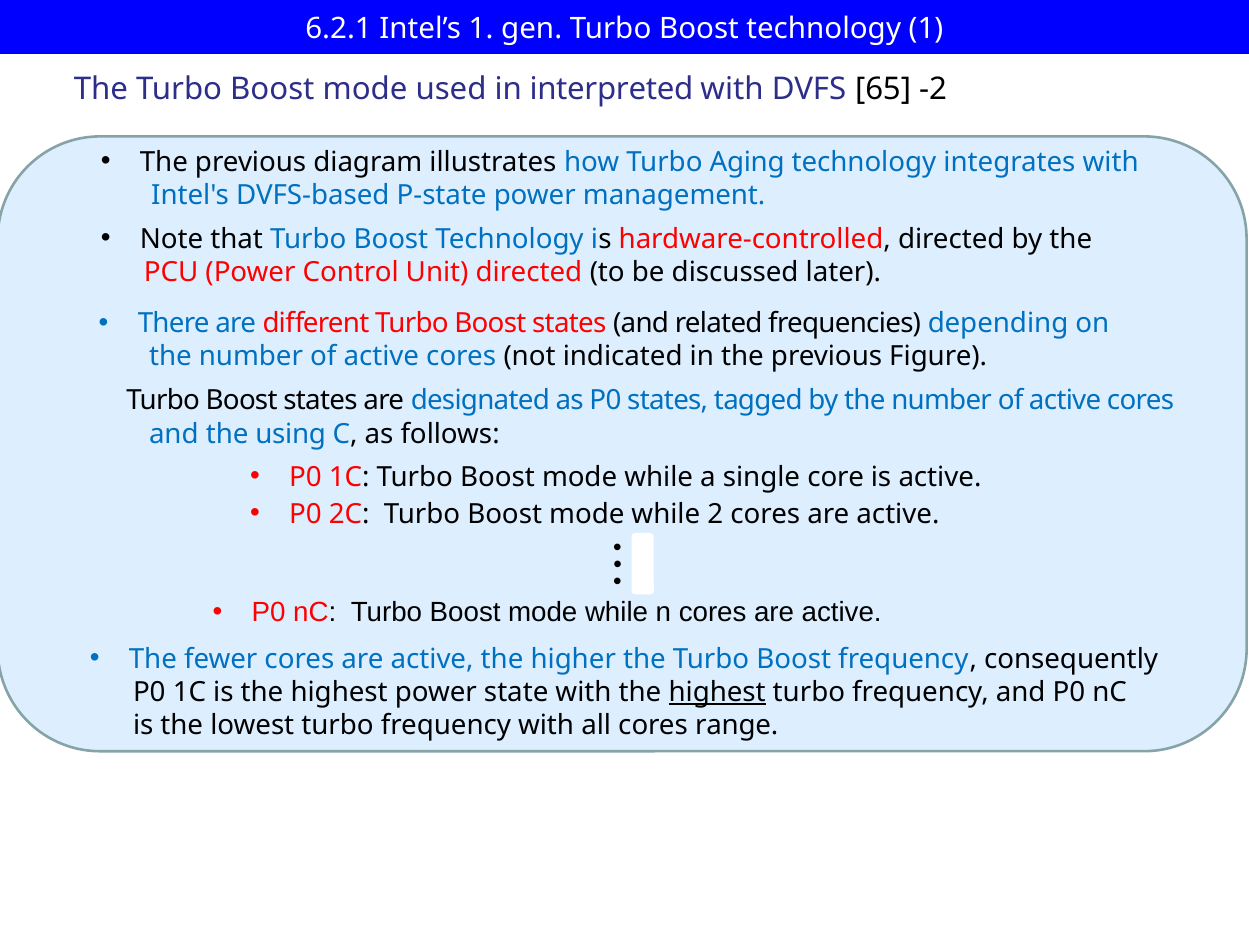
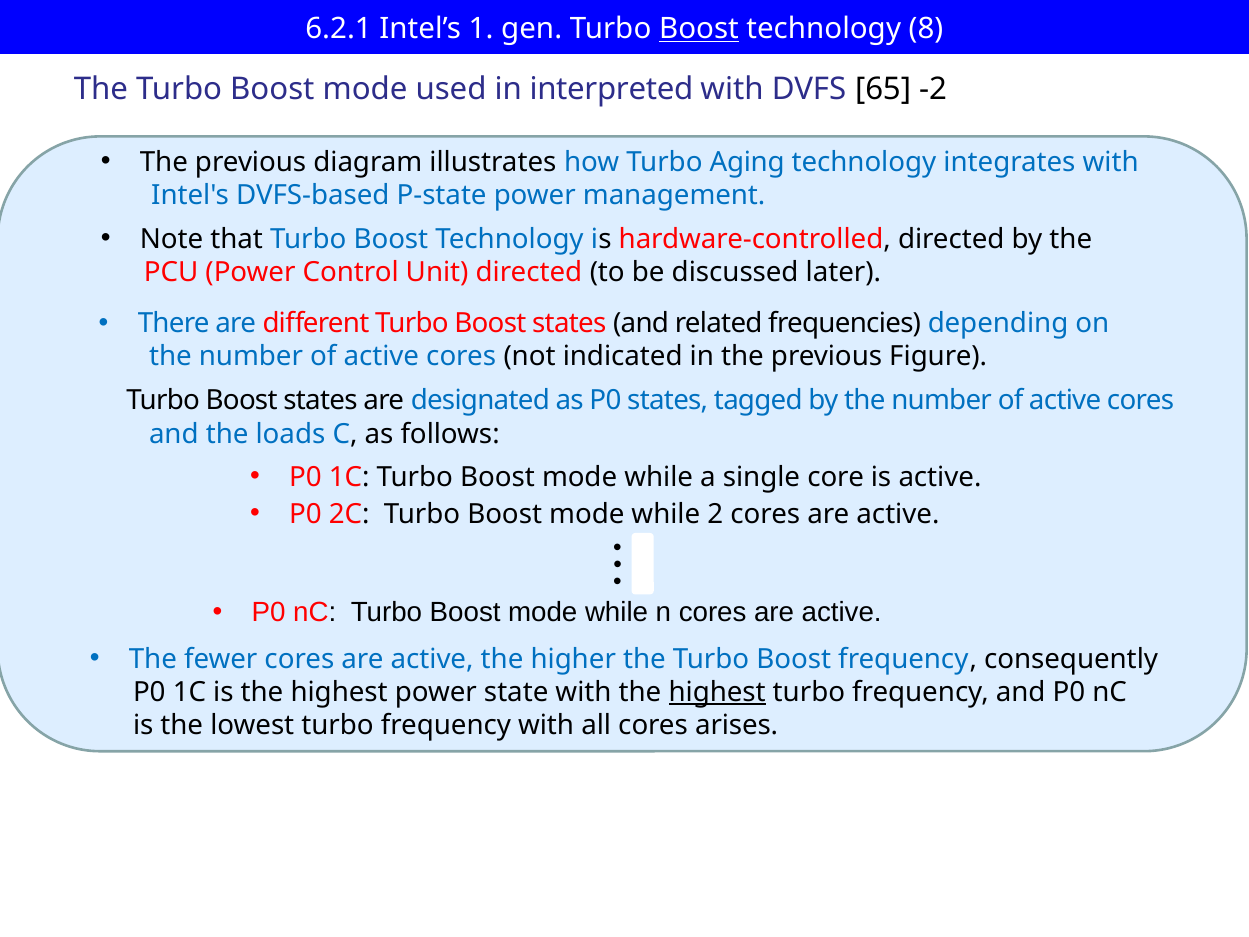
Boost underline: none -> present (699, 29)
technology 1: 1 -> 8 (926, 29)
using: using -> loads (290, 434)
range: range -> arises (737, 725)
